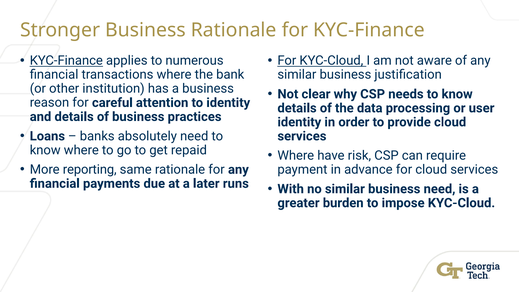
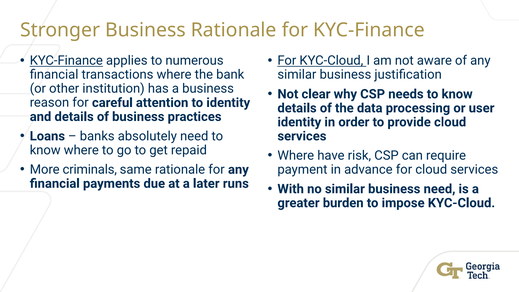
reporting: reporting -> criminals (90, 169)
